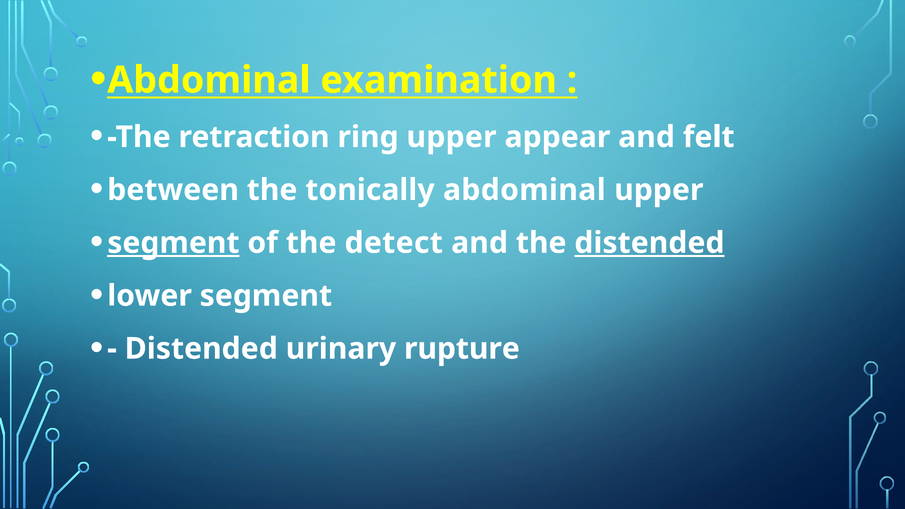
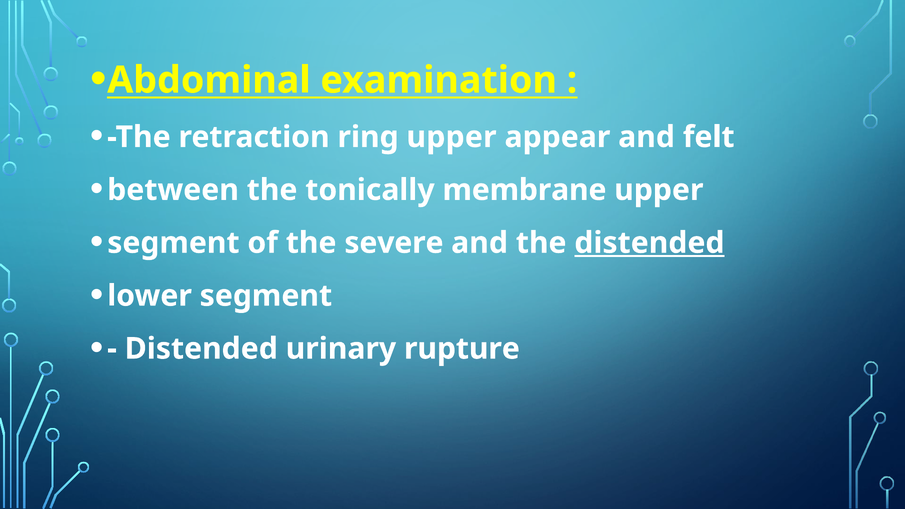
tonically abdominal: abdominal -> membrane (524, 190)
segment underline: present -> none (173, 243)
detect: detect -> severe (394, 243)
